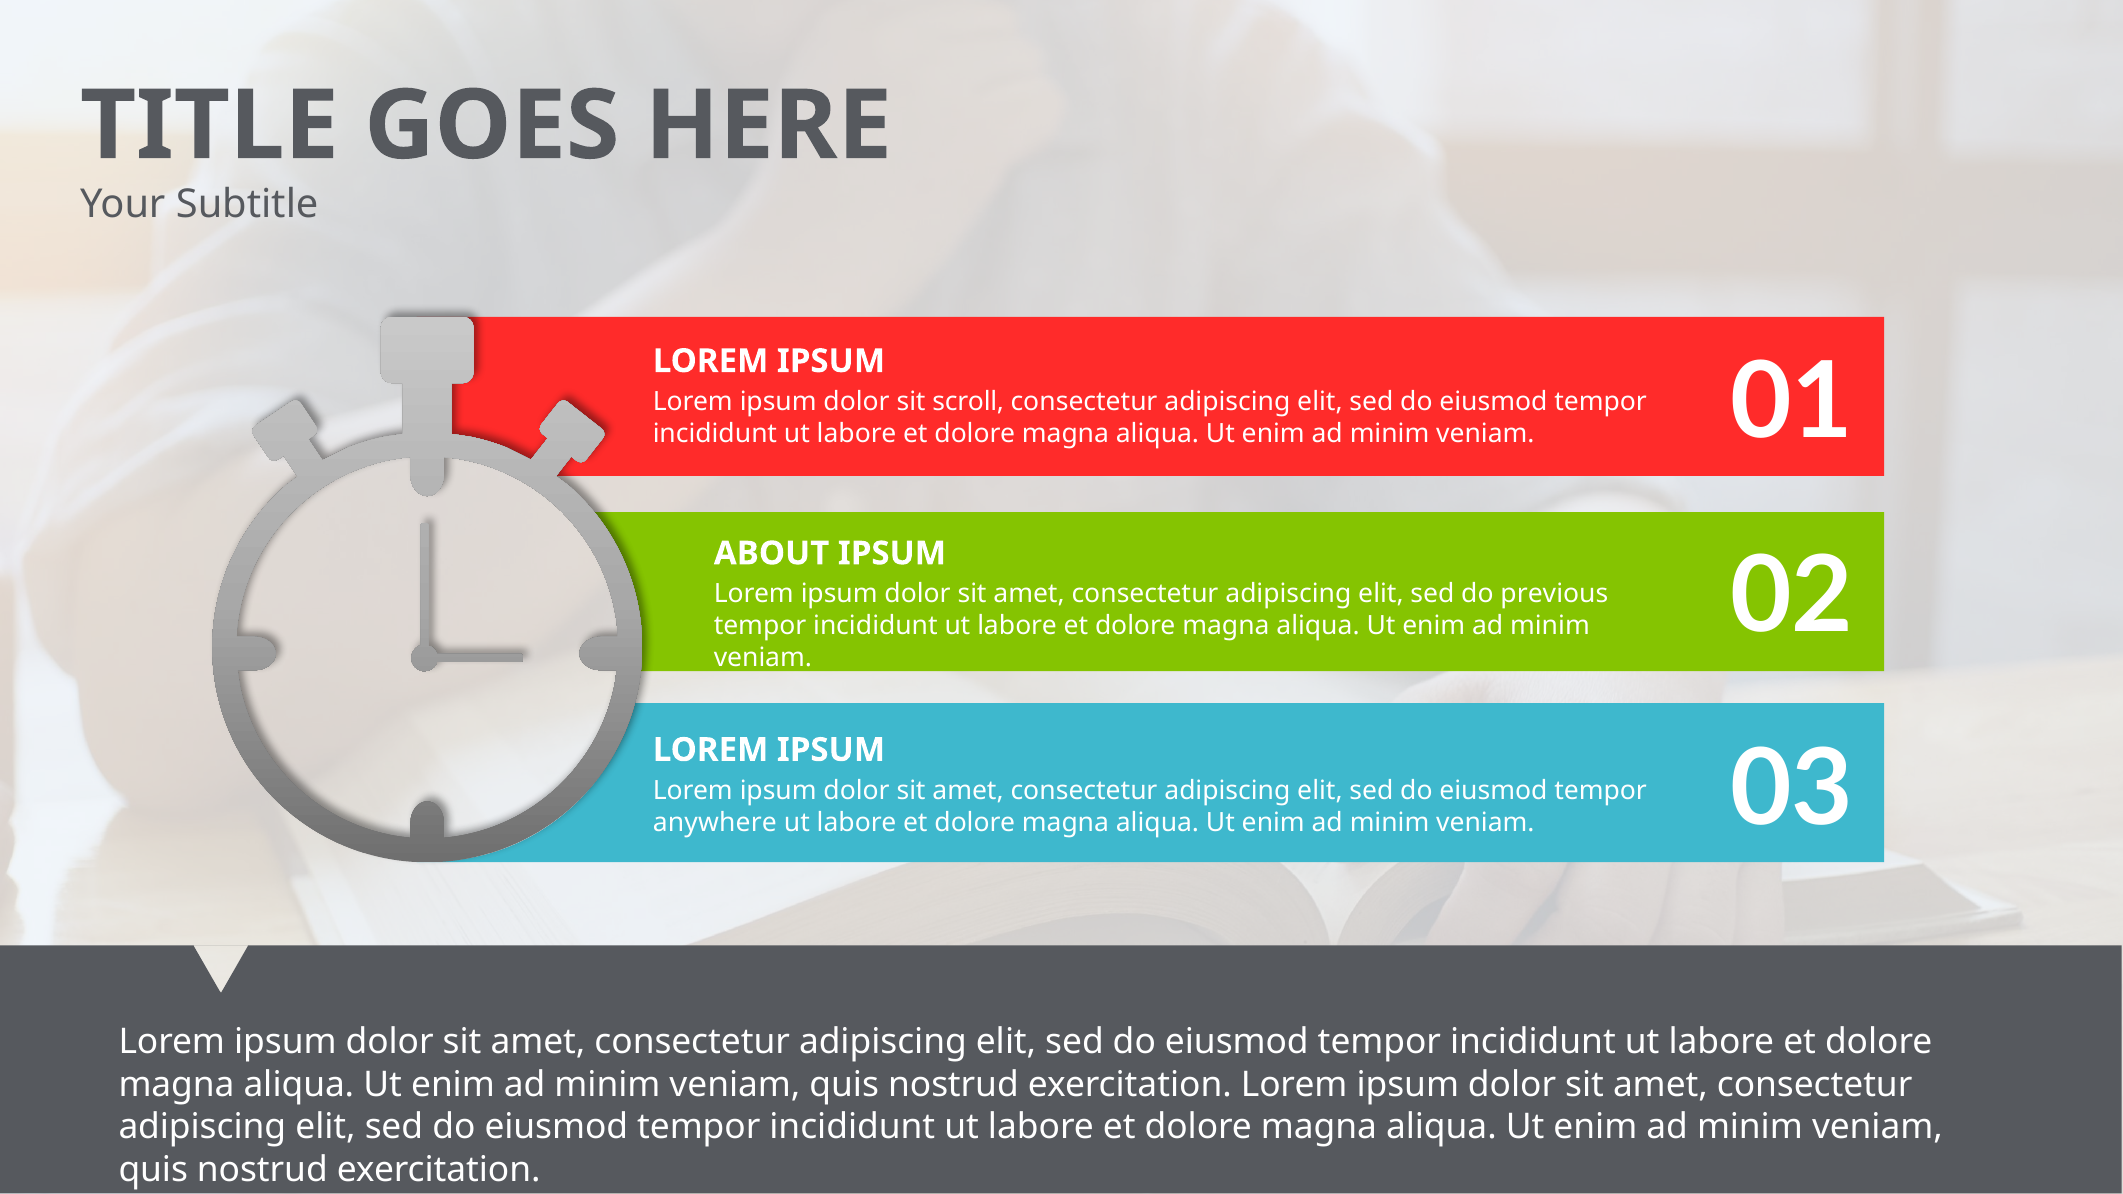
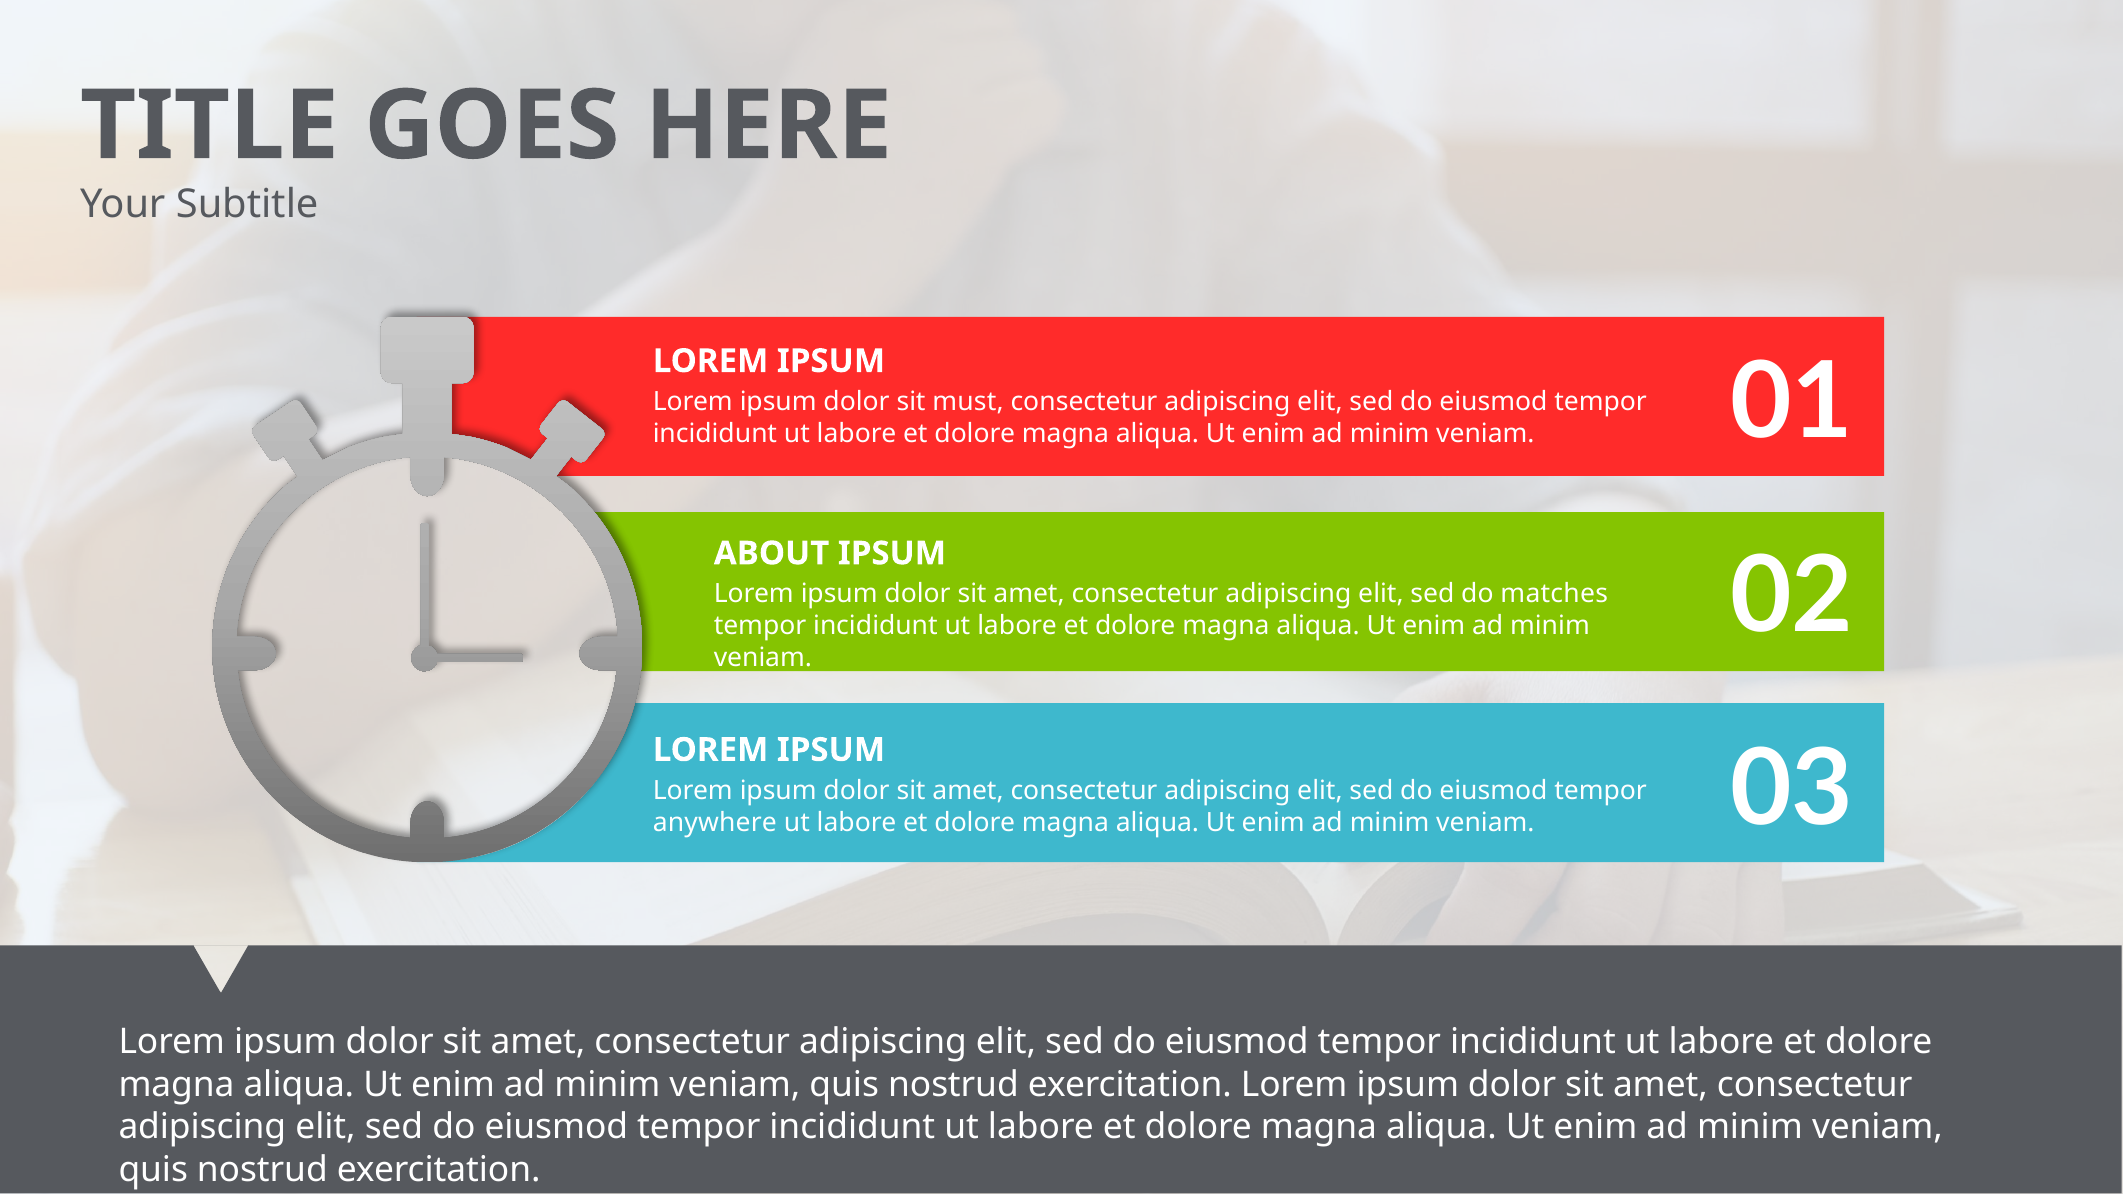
scroll: scroll -> must (968, 402)
previous: previous -> matches (1554, 594)
